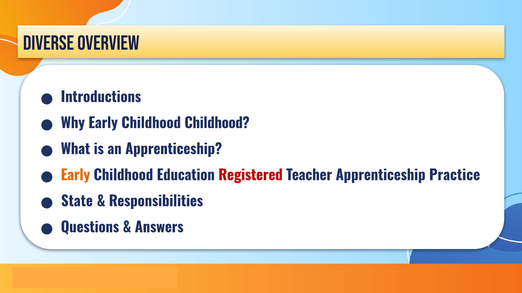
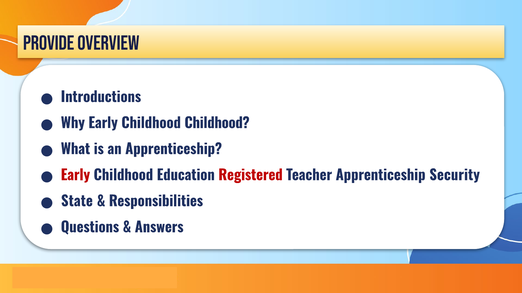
Diverse: Diverse -> Provide (49, 43)
Early colour: orange -> red (75, 176)
Practice: Practice -> Security (455, 176)
